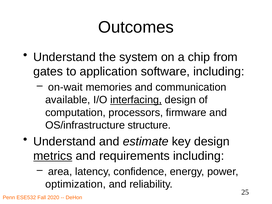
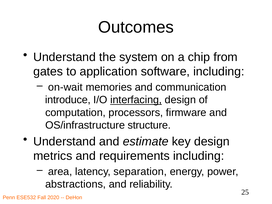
available: available -> introduce (68, 100)
metrics underline: present -> none (53, 156)
confidence: confidence -> separation (140, 172)
optimization: optimization -> abstractions (76, 184)
